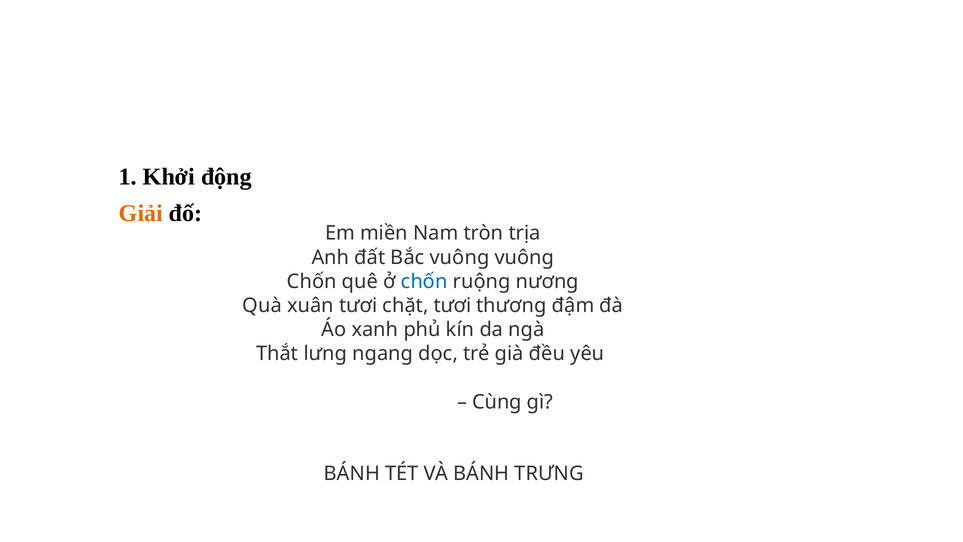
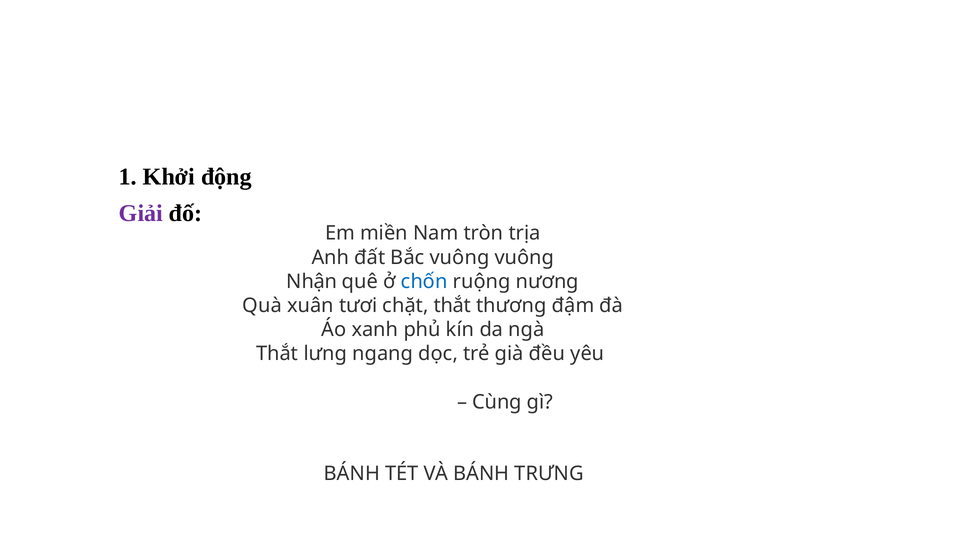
Giải colour: orange -> purple (141, 213)
Chốn: Chốn -> Nhận (312, 281)
chặt tươi: tươi -> thắt (452, 305)
